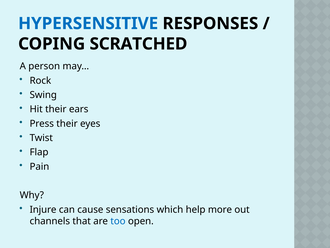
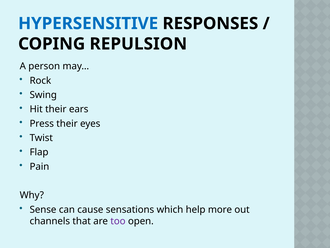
SCRATCHED: SCRATCHED -> REPULSION (138, 44)
Injure: Injure -> Sense (43, 209)
too colour: blue -> purple (118, 221)
